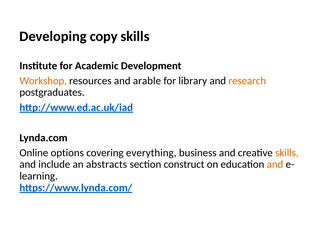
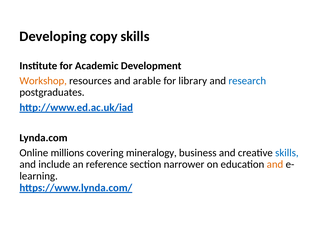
research colour: orange -> blue (247, 81)
options: options -> millions (67, 153)
everything: everything -> mineralogy (151, 153)
skills colour: orange -> blue (287, 153)
abstracts: abstracts -> reference (107, 164)
construct: construct -> narrower (184, 164)
